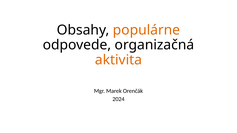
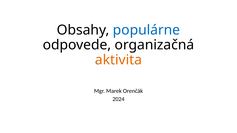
populárne colour: orange -> blue (146, 30)
